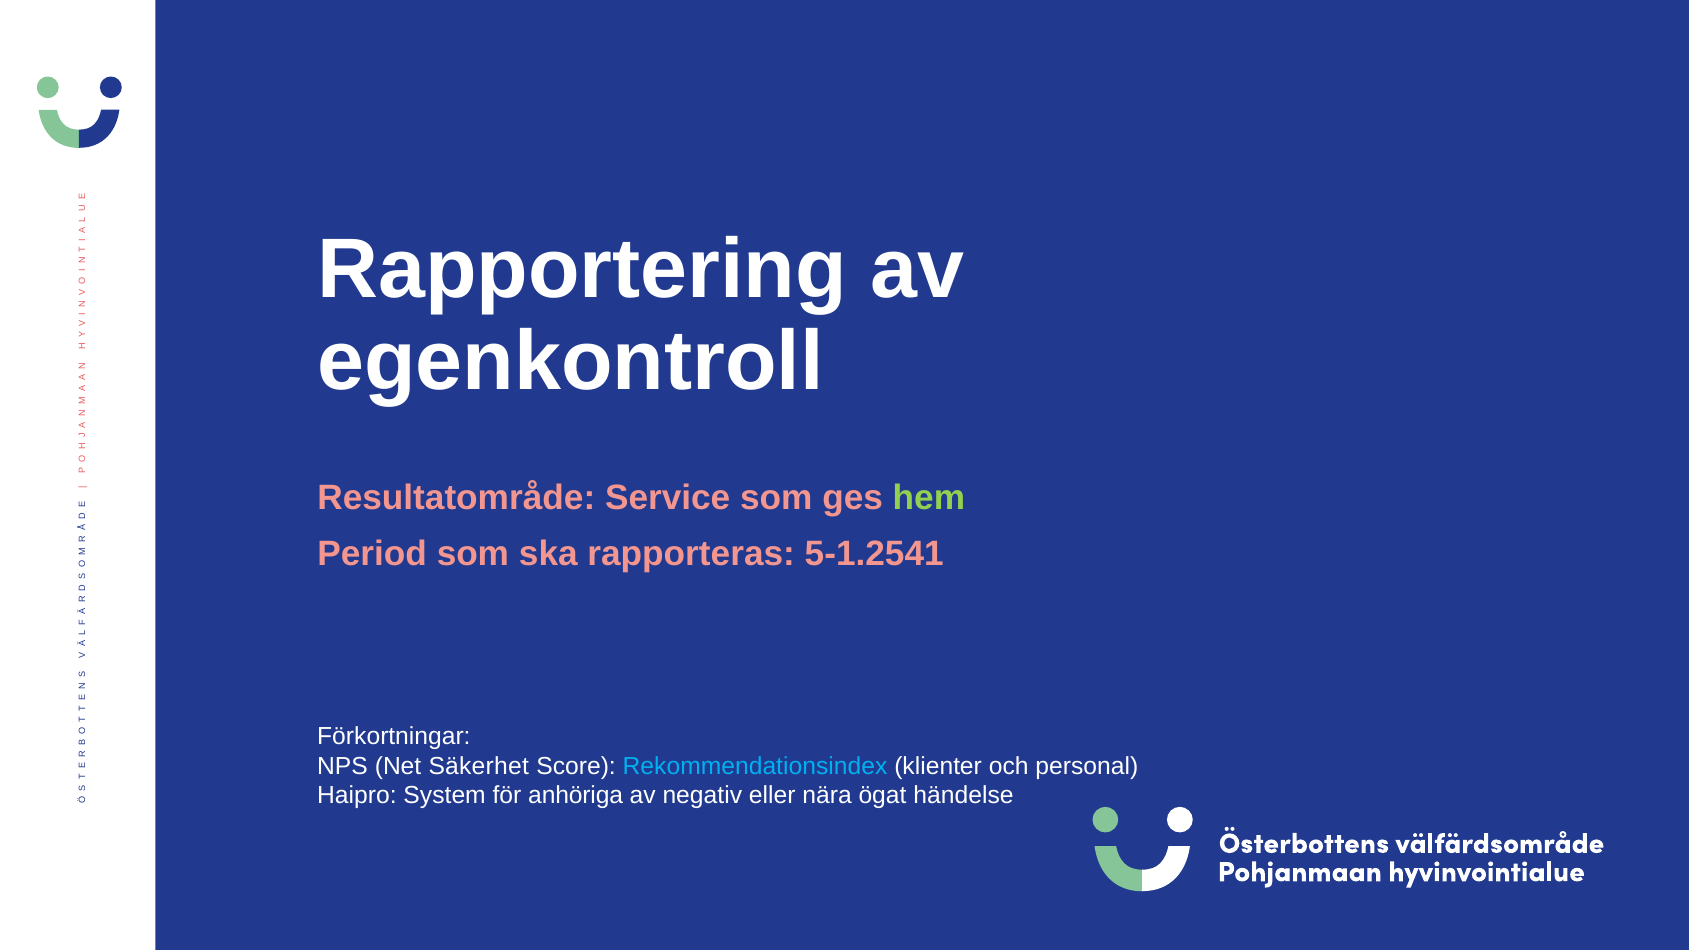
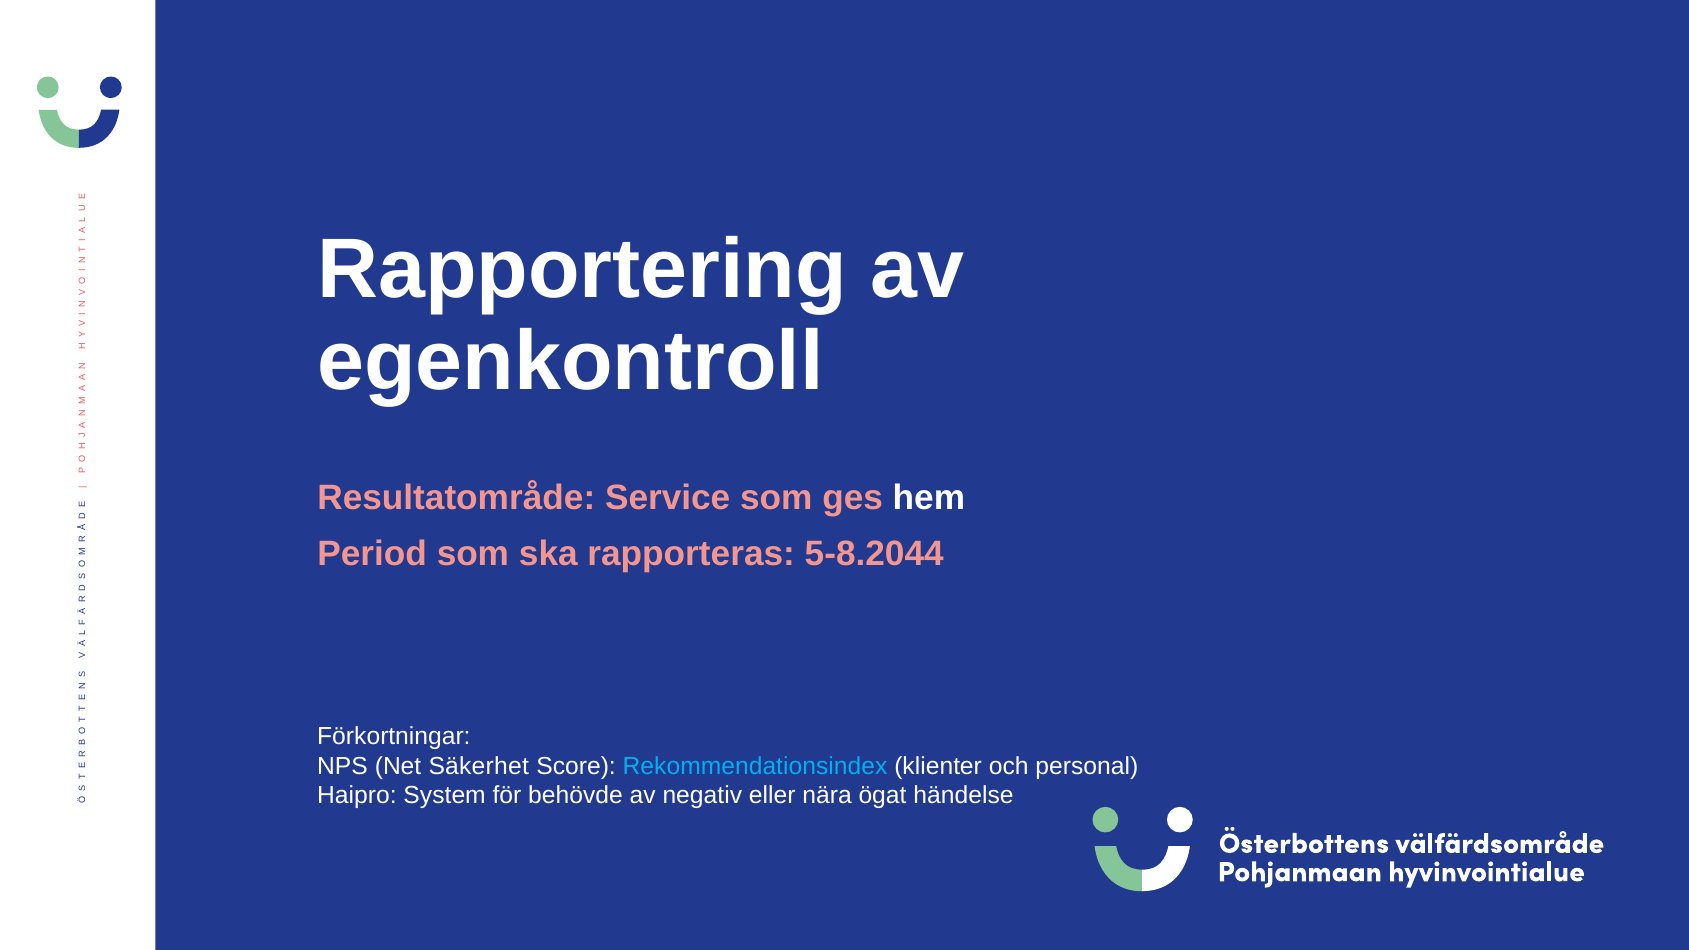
hem colour: light green -> white (929, 498)
5-1.2541: 5-1.2541 -> 5-8.2044 (874, 554)
anhöriga: anhöriga -> behövde (576, 796)
